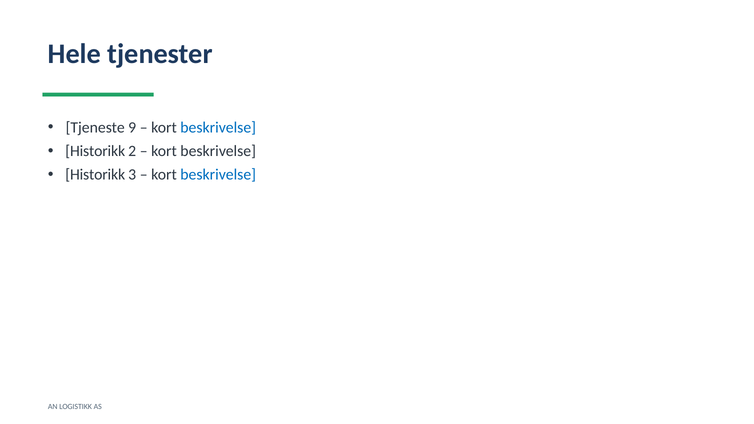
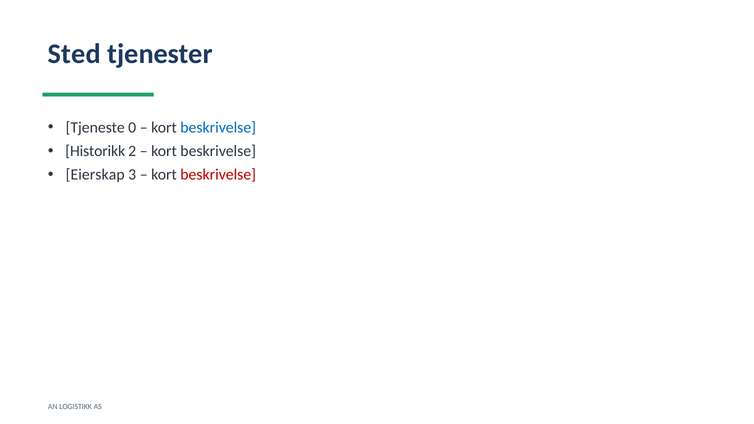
Hele: Hele -> Sted (74, 54)
9: 9 -> 0 (132, 128)
Historikk: Historikk -> Eierskap (95, 175)
beskrivelse colour: blue -> red (218, 175)
